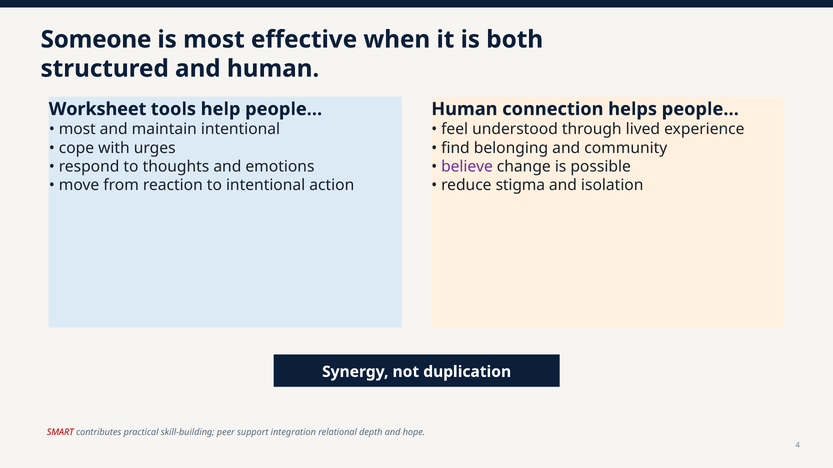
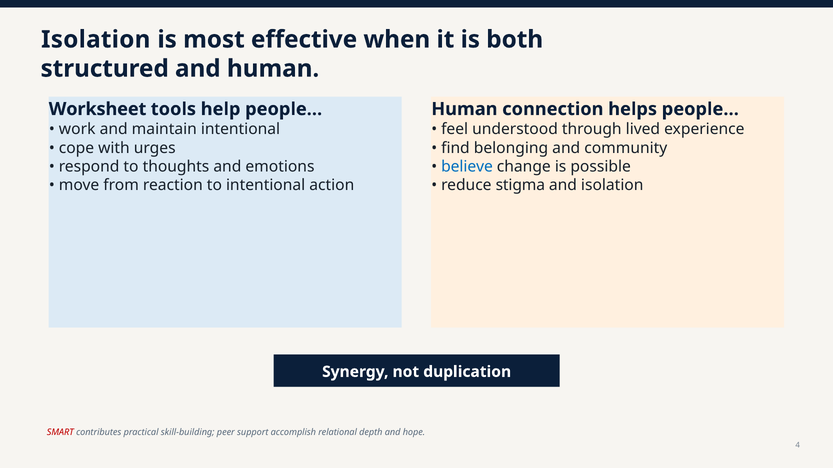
Someone: Someone -> Isolation (96, 40)
most: most -> work (77, 129)
believe colour: purple -> blue (467, 167)
integration: integration -> accomplish (293, 433)
